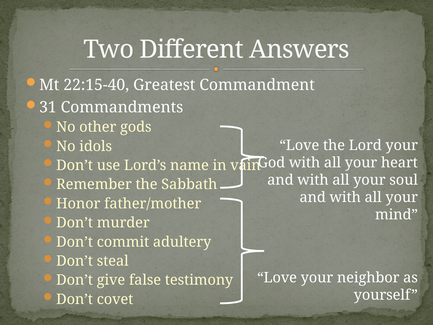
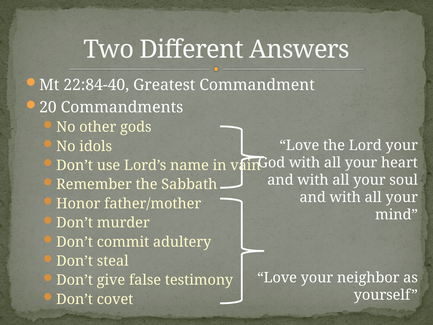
22:15-40: 22:15-40 -> 22:84-40 (96, 85)
31: 31 -> 20 (48, 107)
